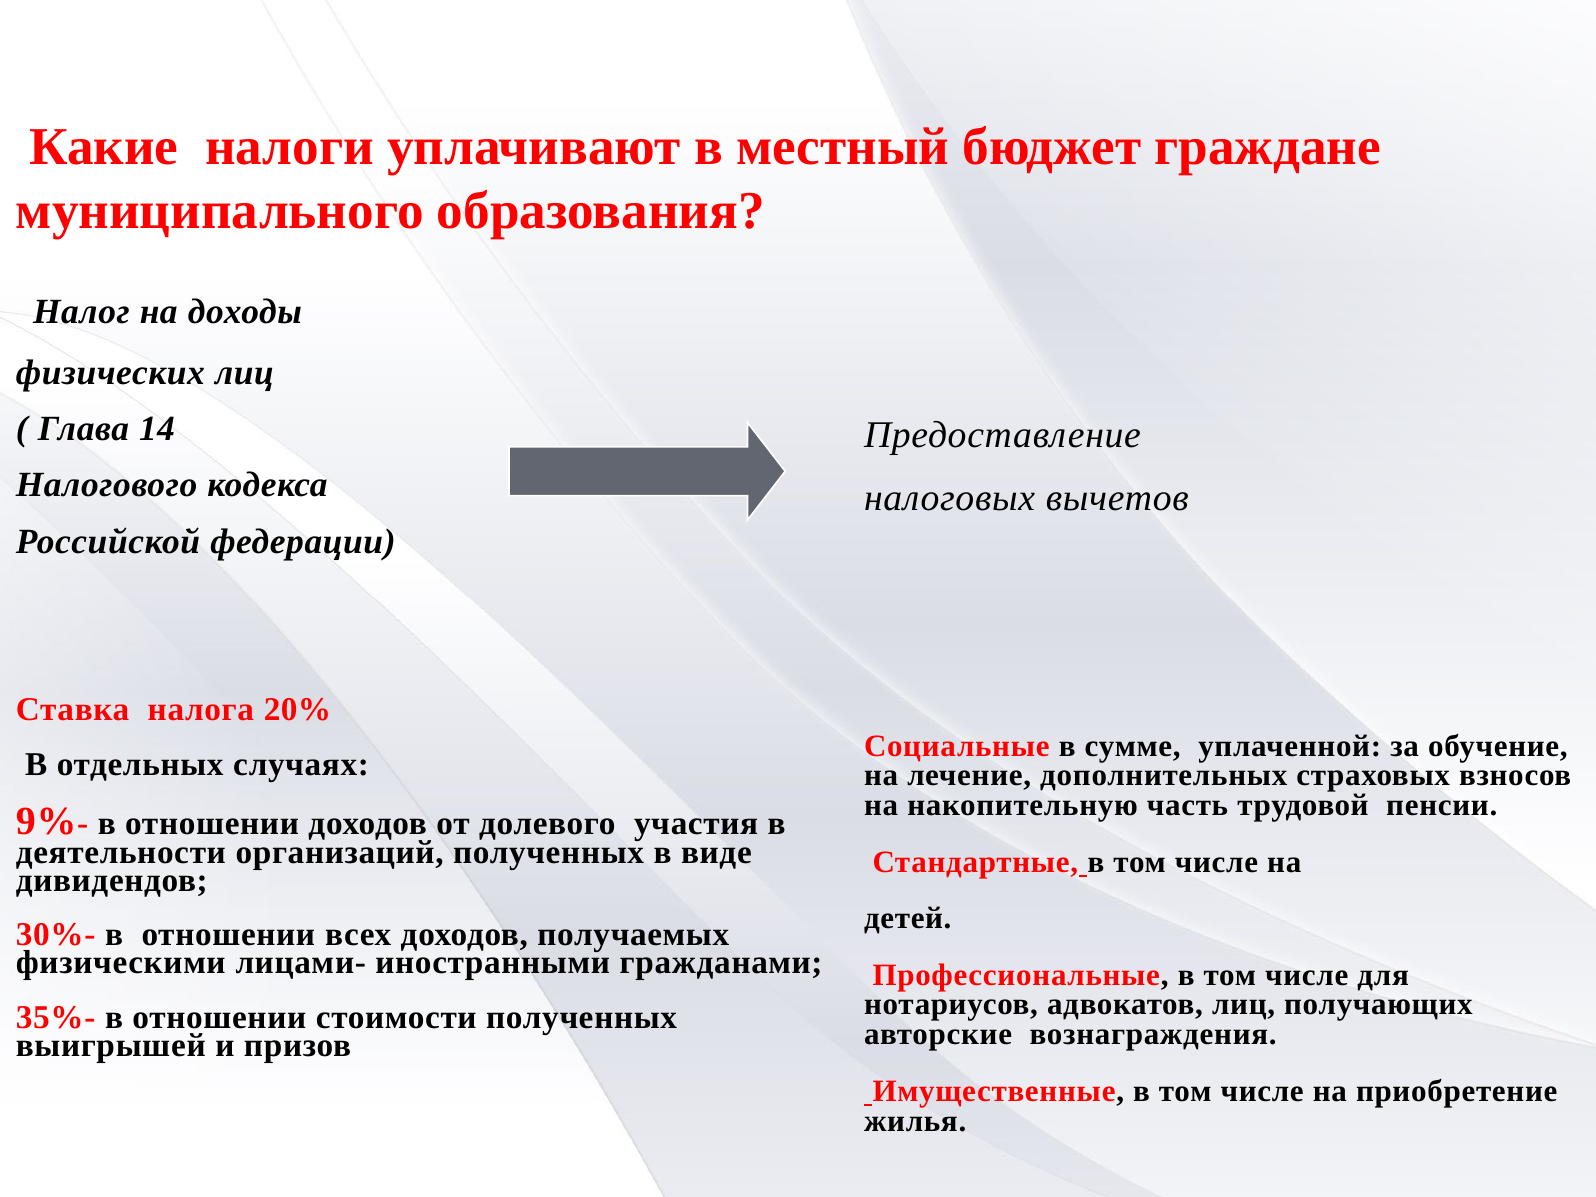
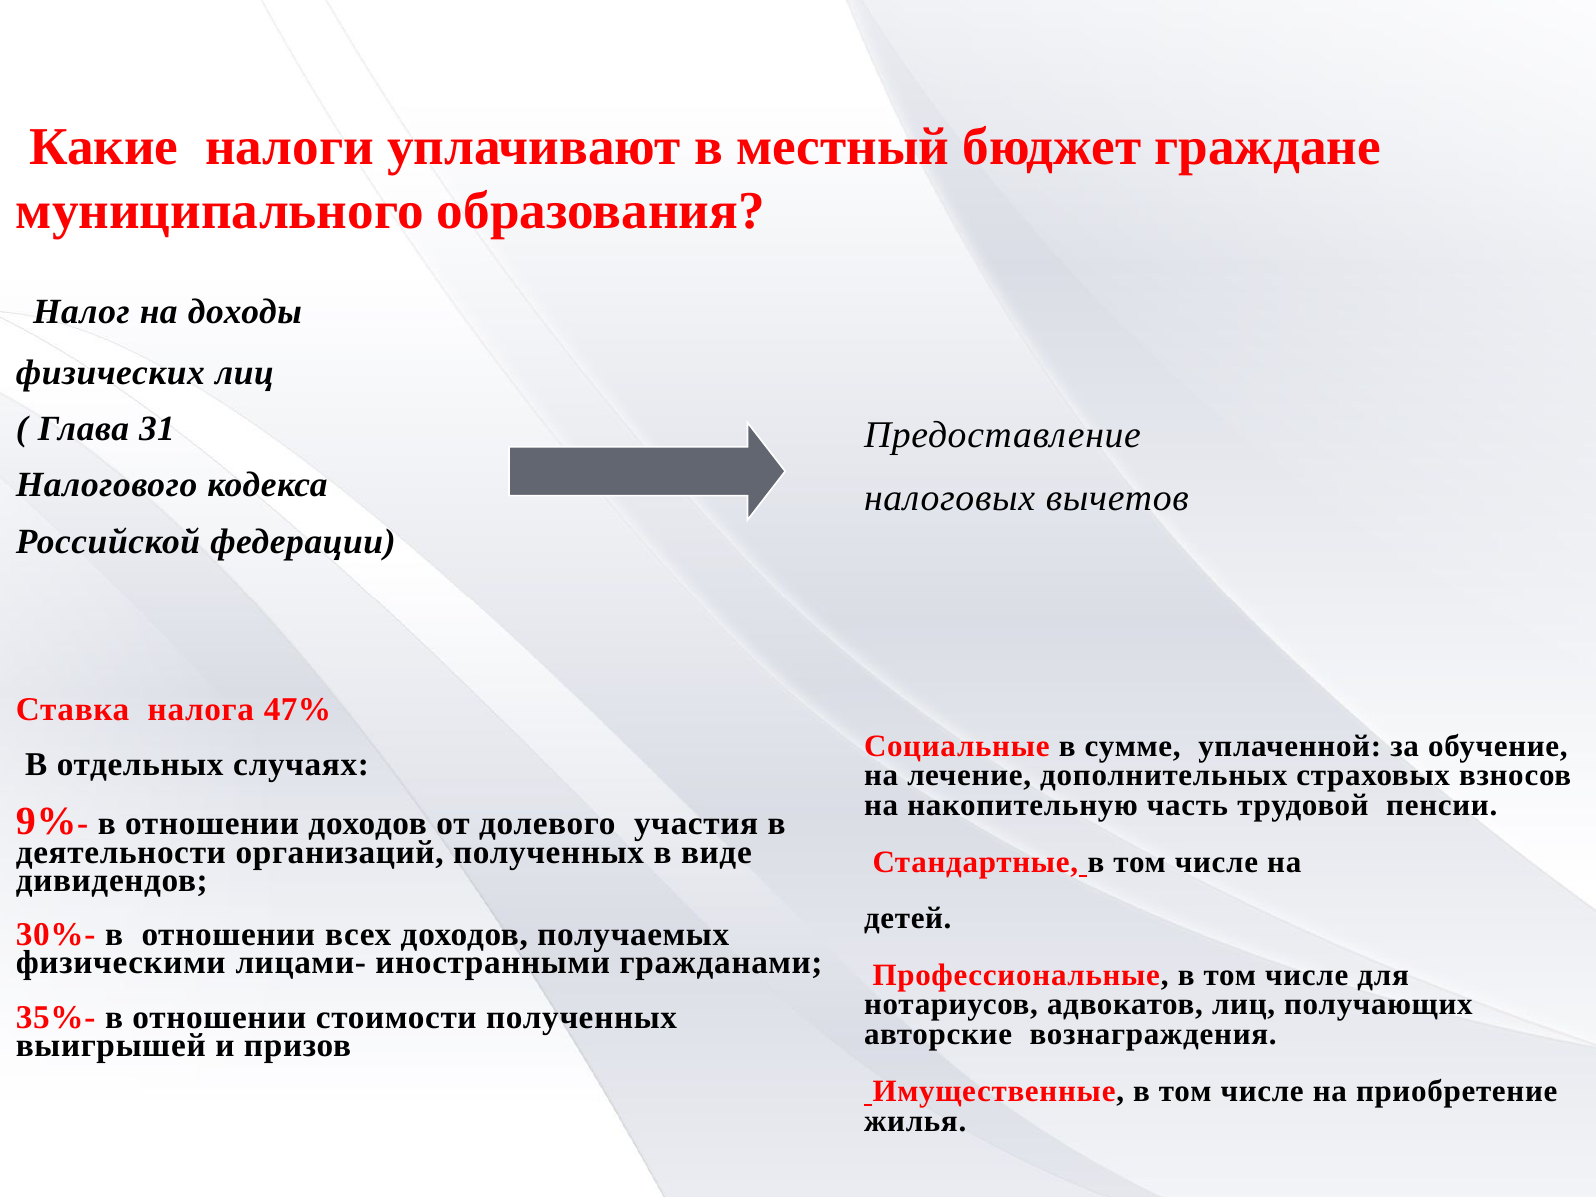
14: 14 -> 31 (157, 429)
20%: 20% -> 47% (297, 710)
